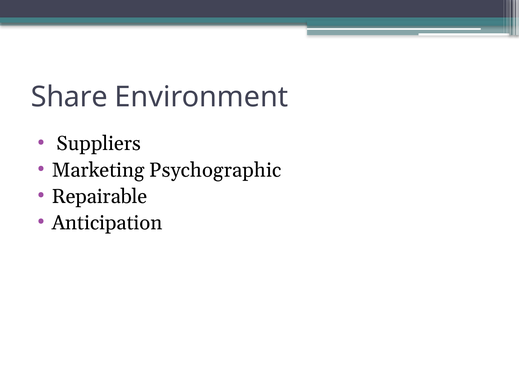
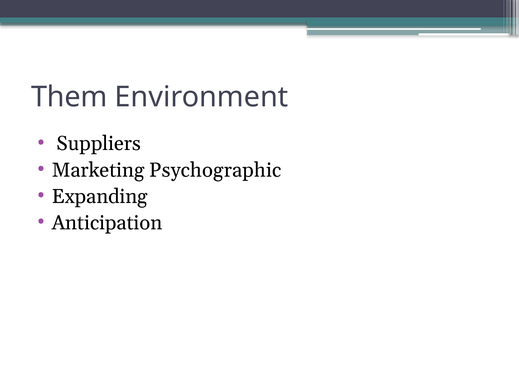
Share: Share -> Them (69, 97)
Repairable: Repairable -> Expanding (100, 197)
